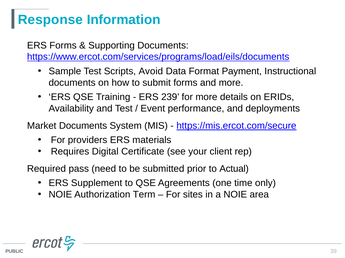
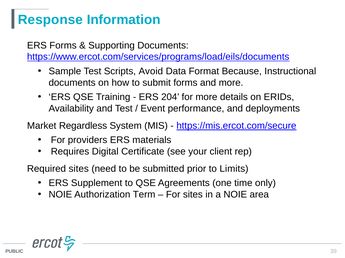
Payment: Payment -> Because (242, 71)
239: 239 -> 204 (170, 97)
Market Documents: Documents -> Regardless (83, 126)
Required pass: pass -> sites (79, 169)
Actual: Actual -> Limits (234, 169)
